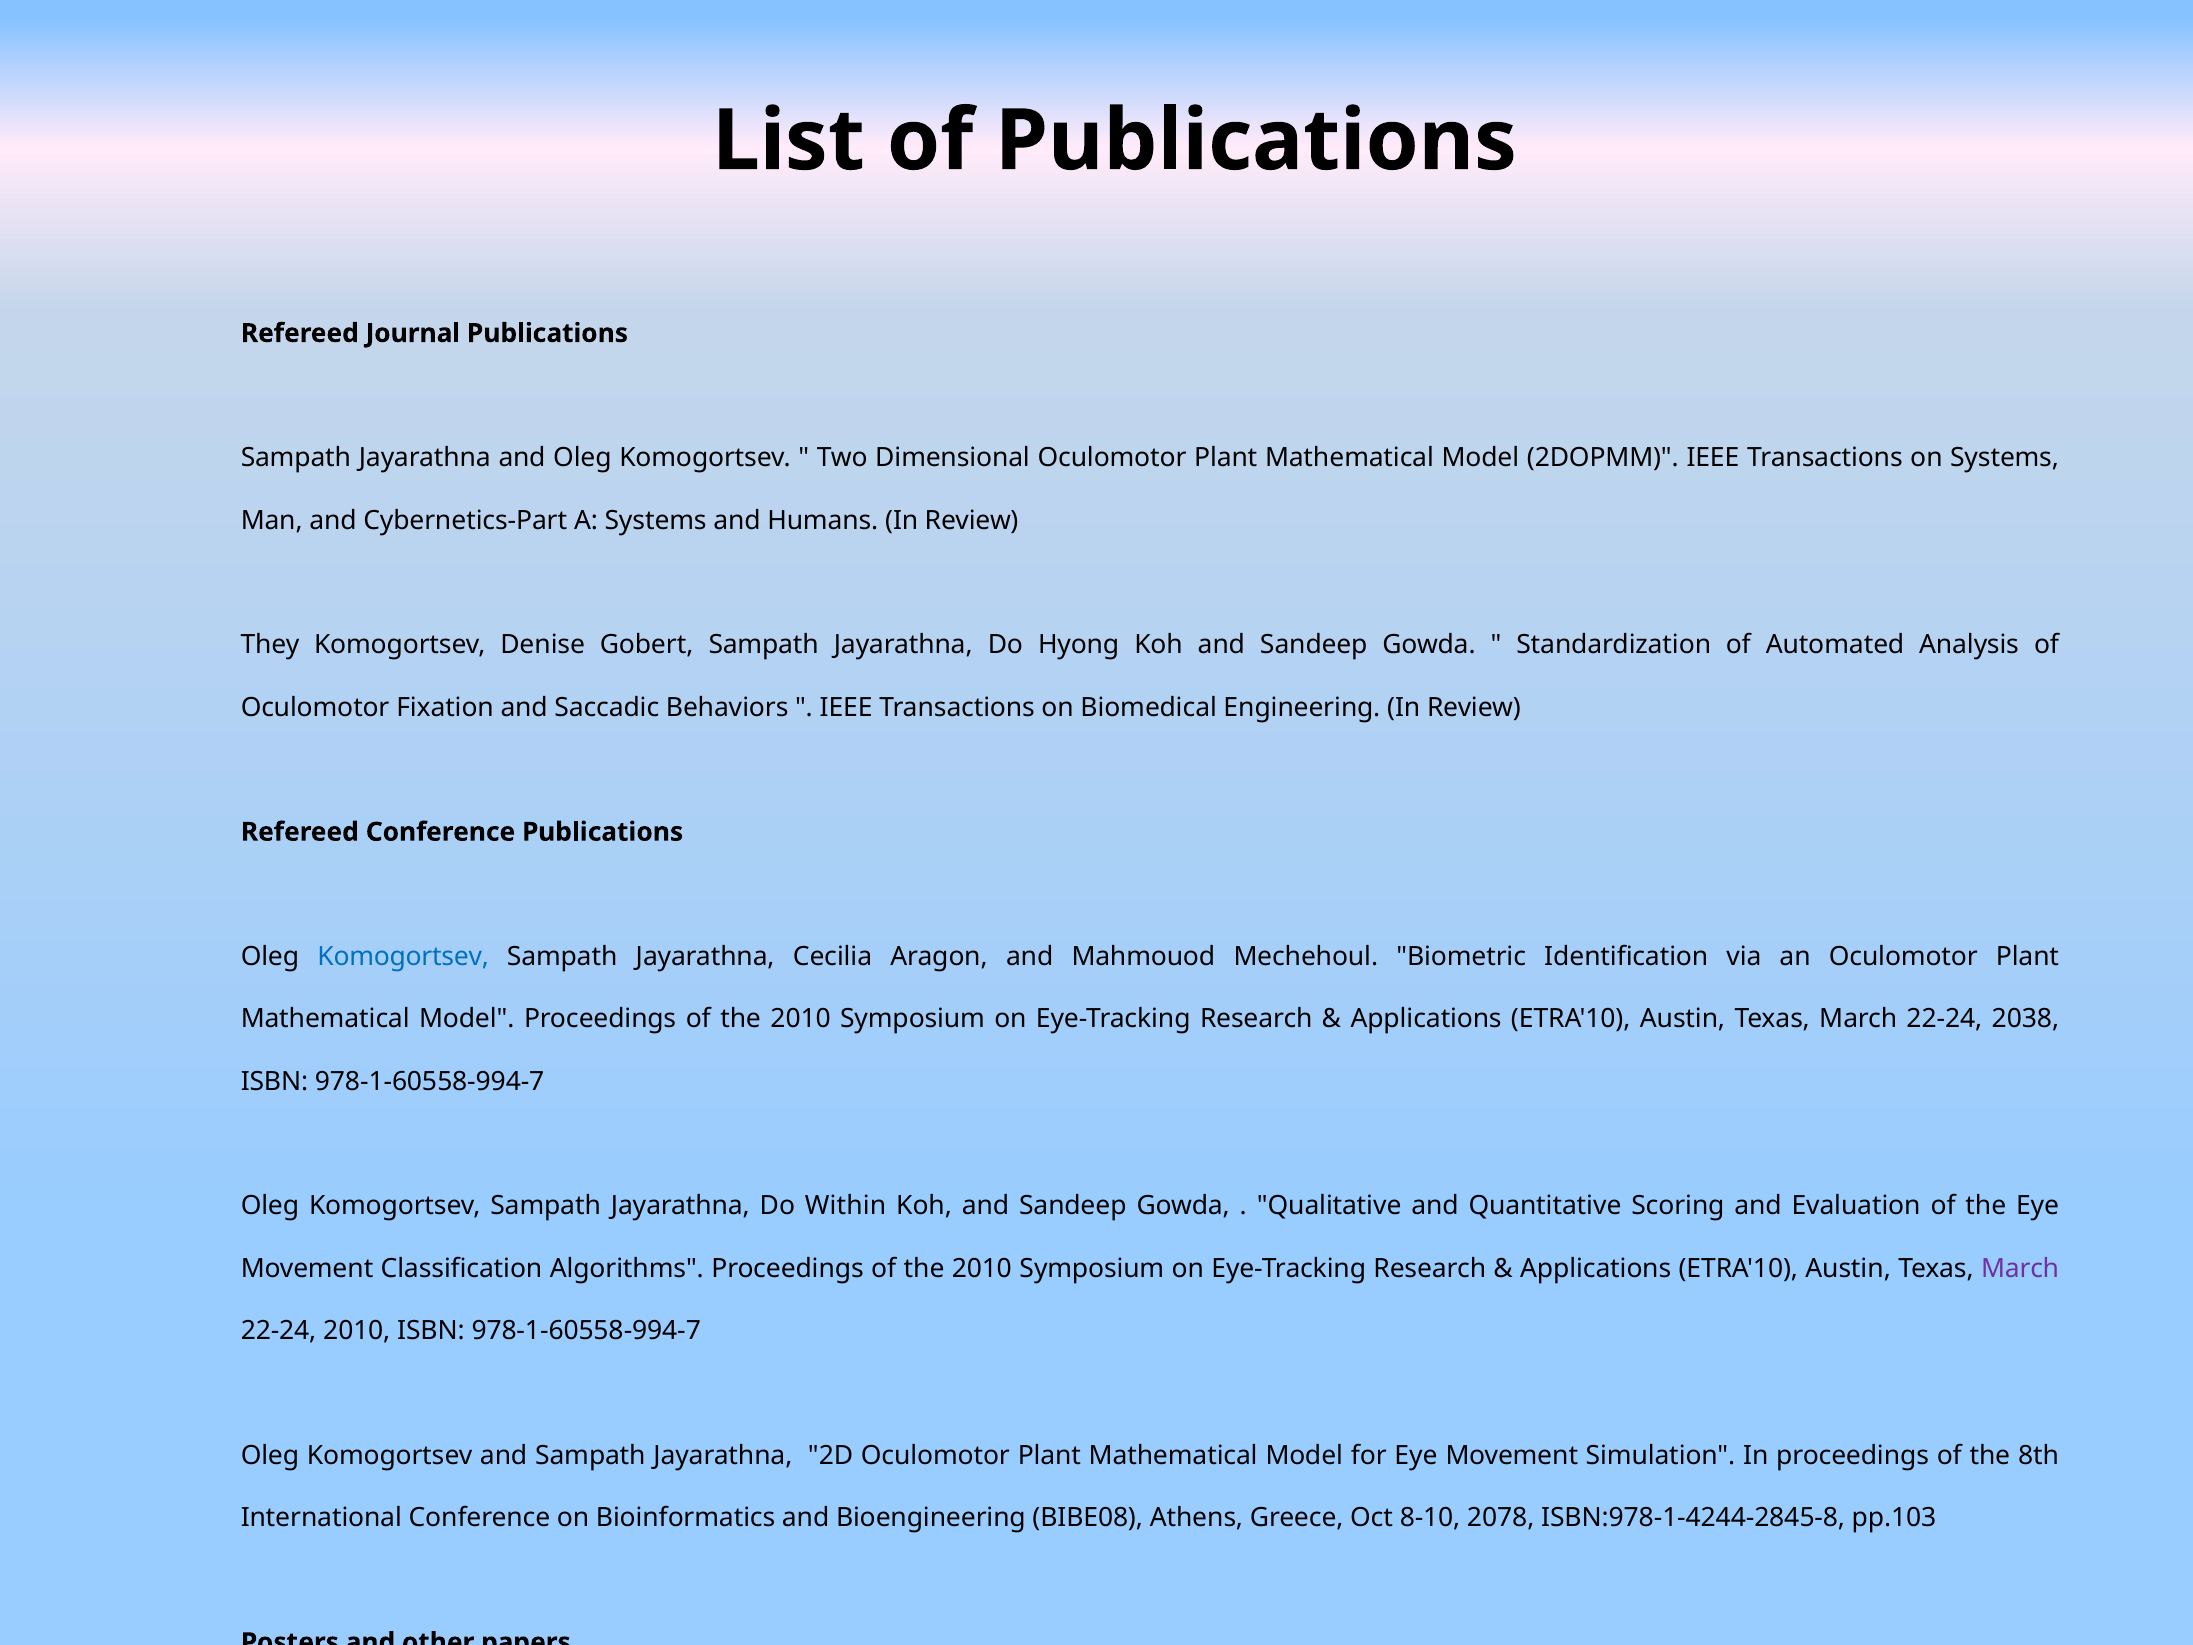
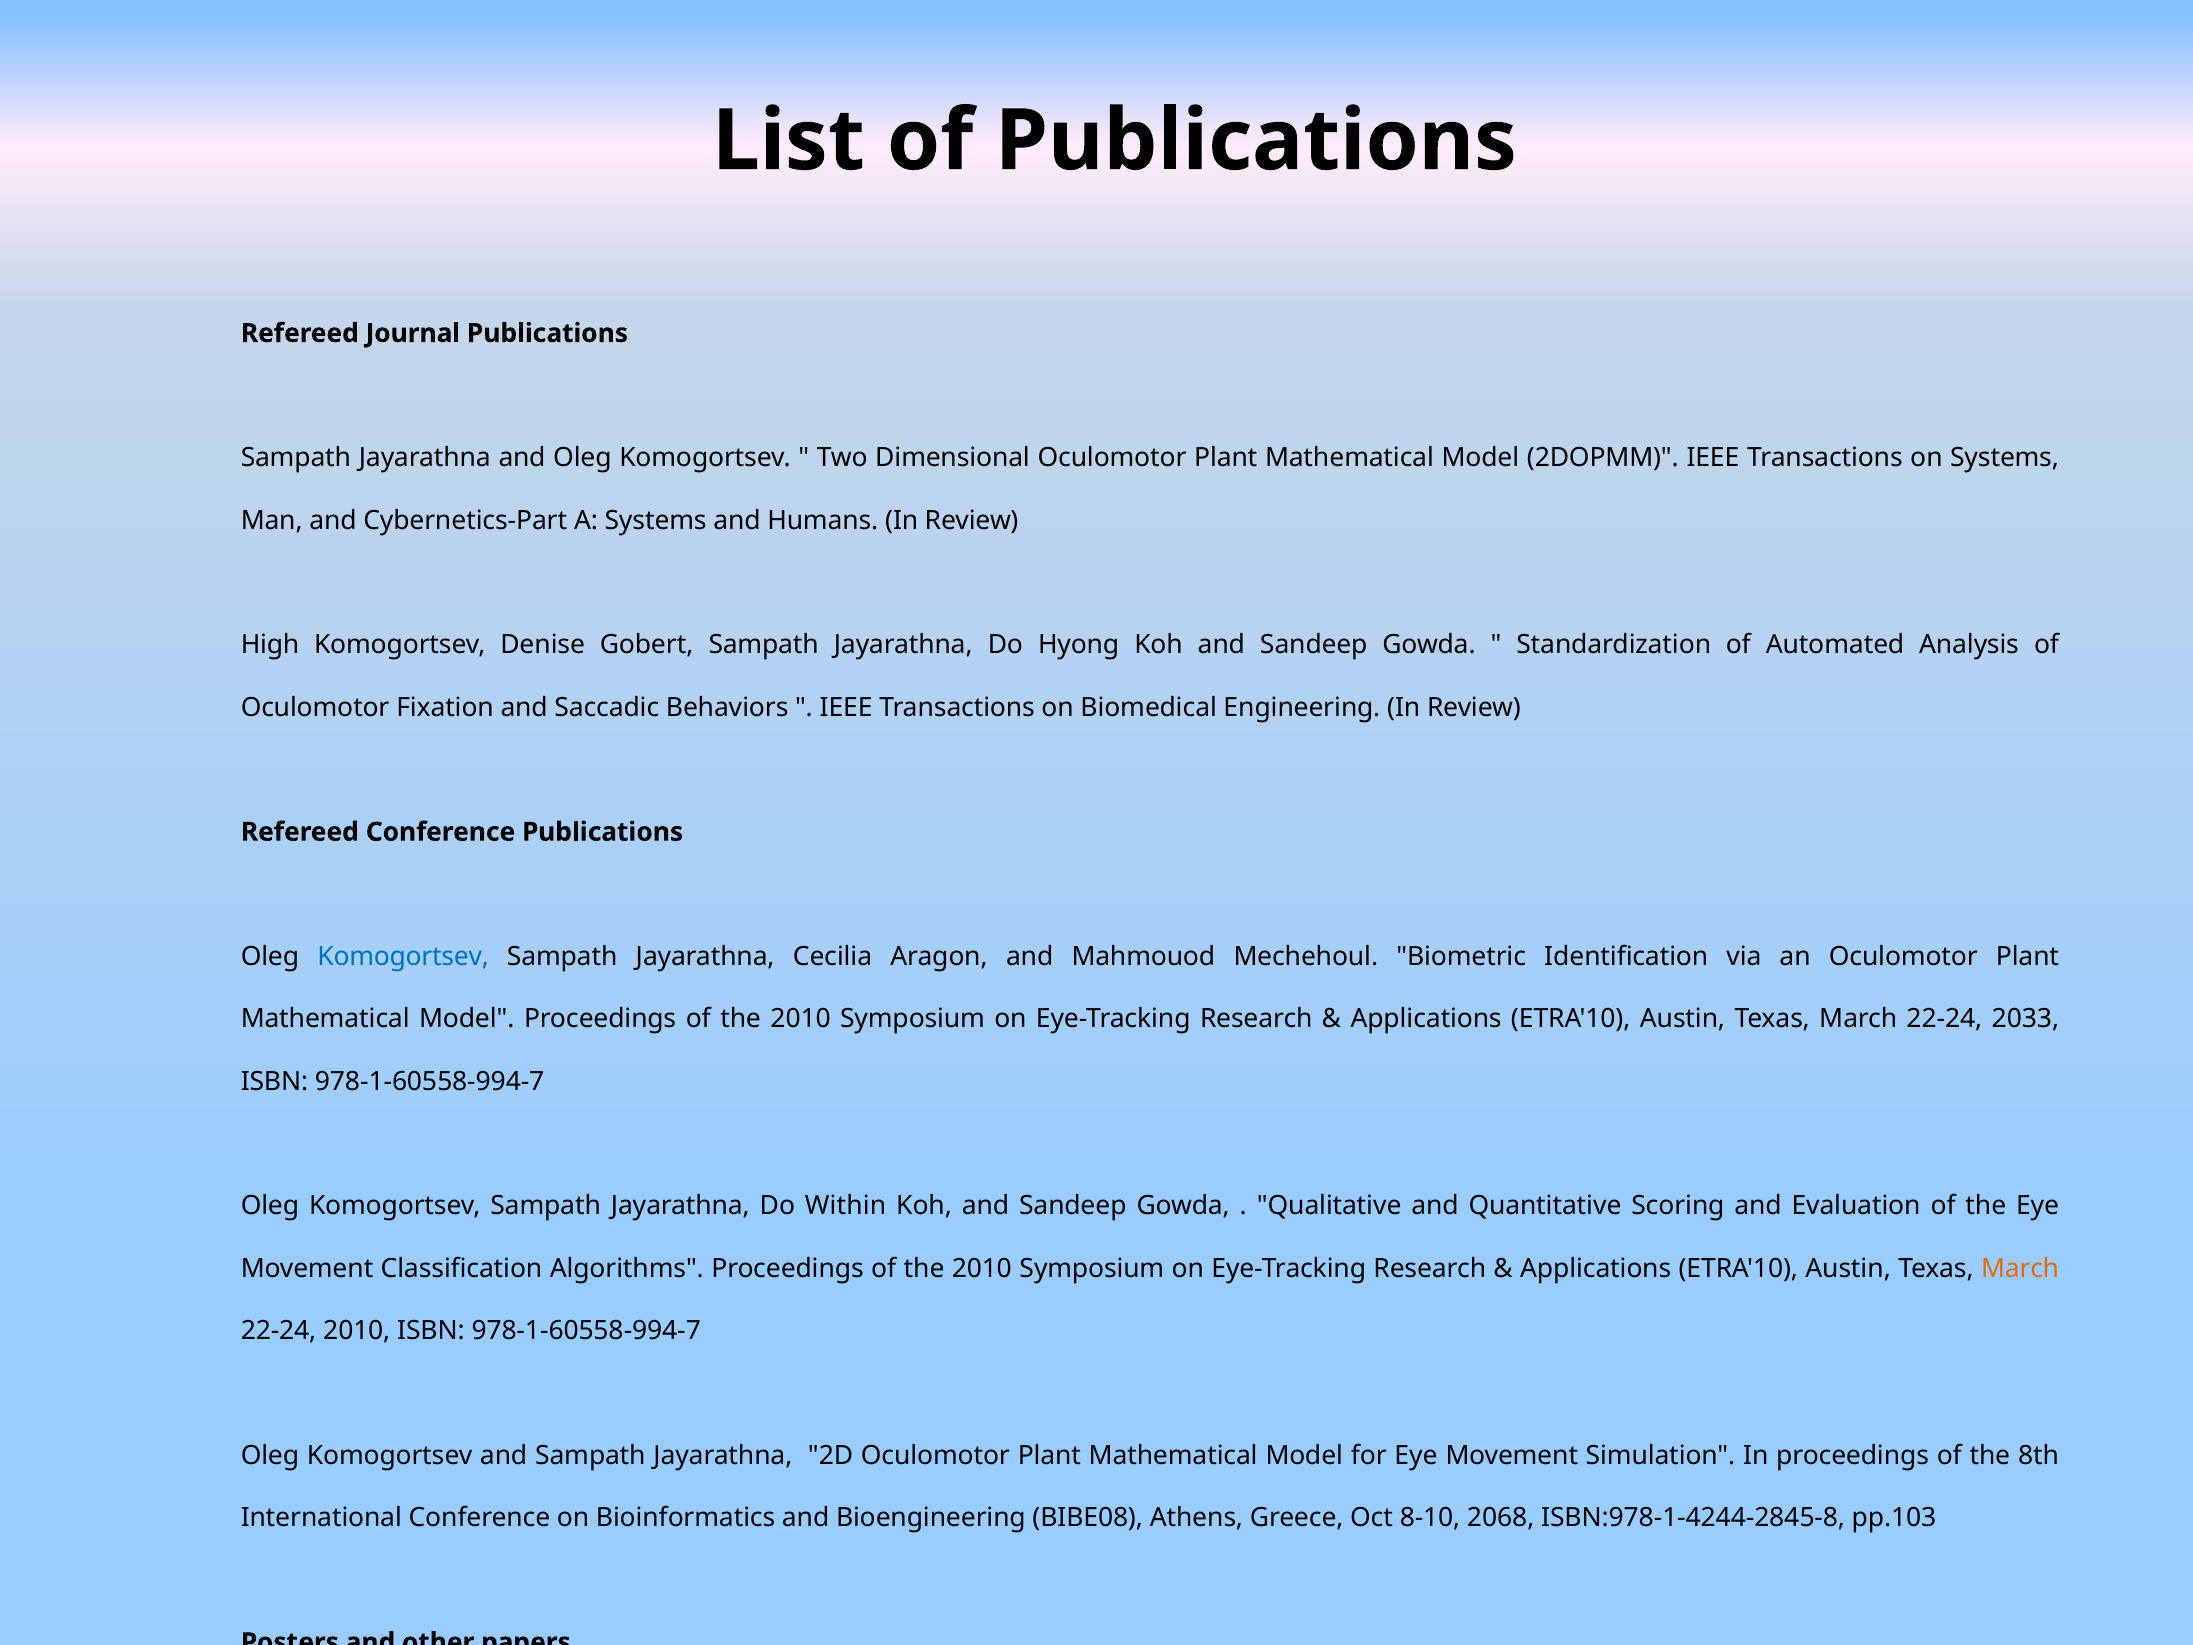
They: They -> High (270, 645)
2038: 2038 -> 2033 (2025, 1019)
March colour: purple -> orange (2020, 1268)
2078: 2078 -> 2068 (1501, 1518)
